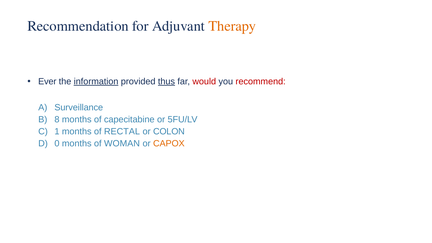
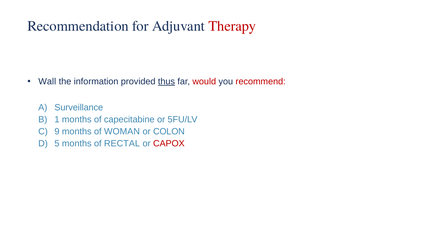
Therapy colour: orange -> red (232, 26)
Ever: Ever -> Wall (47, 81)
information underline: present -> none (96, 81)
8: 8 -> 1 (57, 120)
1: 1 -> 9 (57, 132)
RECTAL: RECTAL -> WOMAN (122, 132)
0: 0 -> 5 (57, 144)
WOMAN: WOMAN -> RECTAL (122, 144)
CAPOX colour: orange -> red (169, 144)
